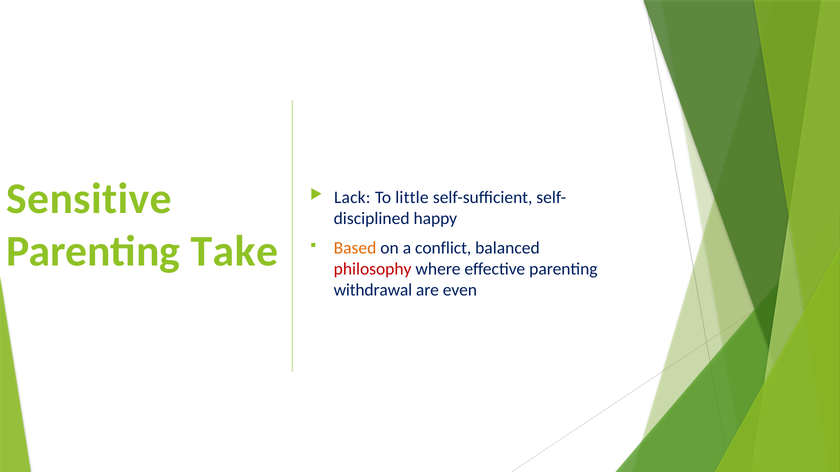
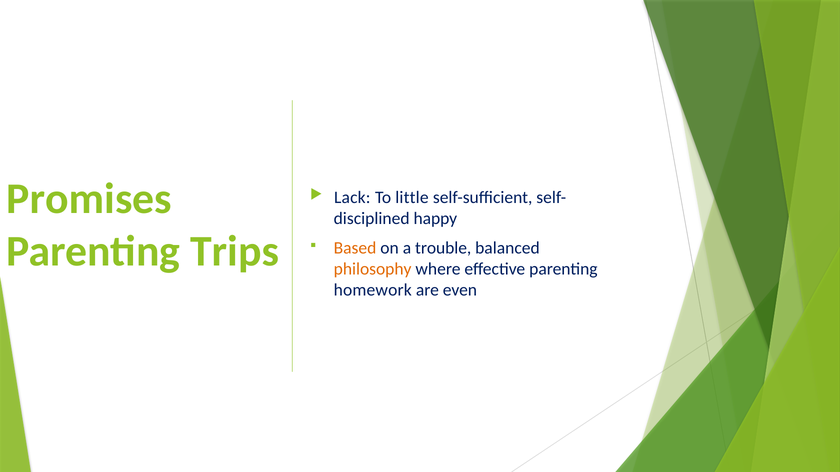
Sensitive: Sensitive -> Promises (89, 199)
Take: Take -> Trips (235, 251)
conflict: conflict -> trouble (443, 248)
philosophy colour: red -> orange (373, 269)
withdrawal: withdrawal -> homework (373, 290)
